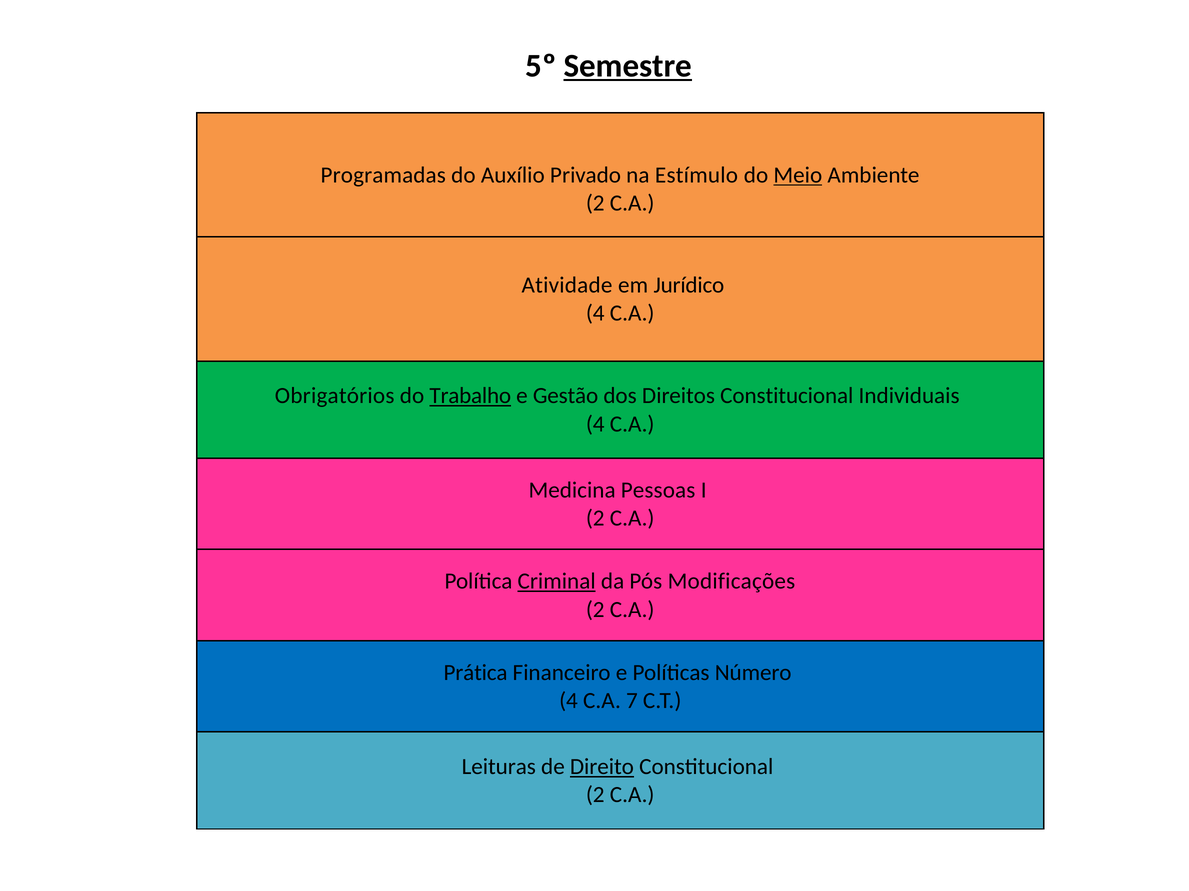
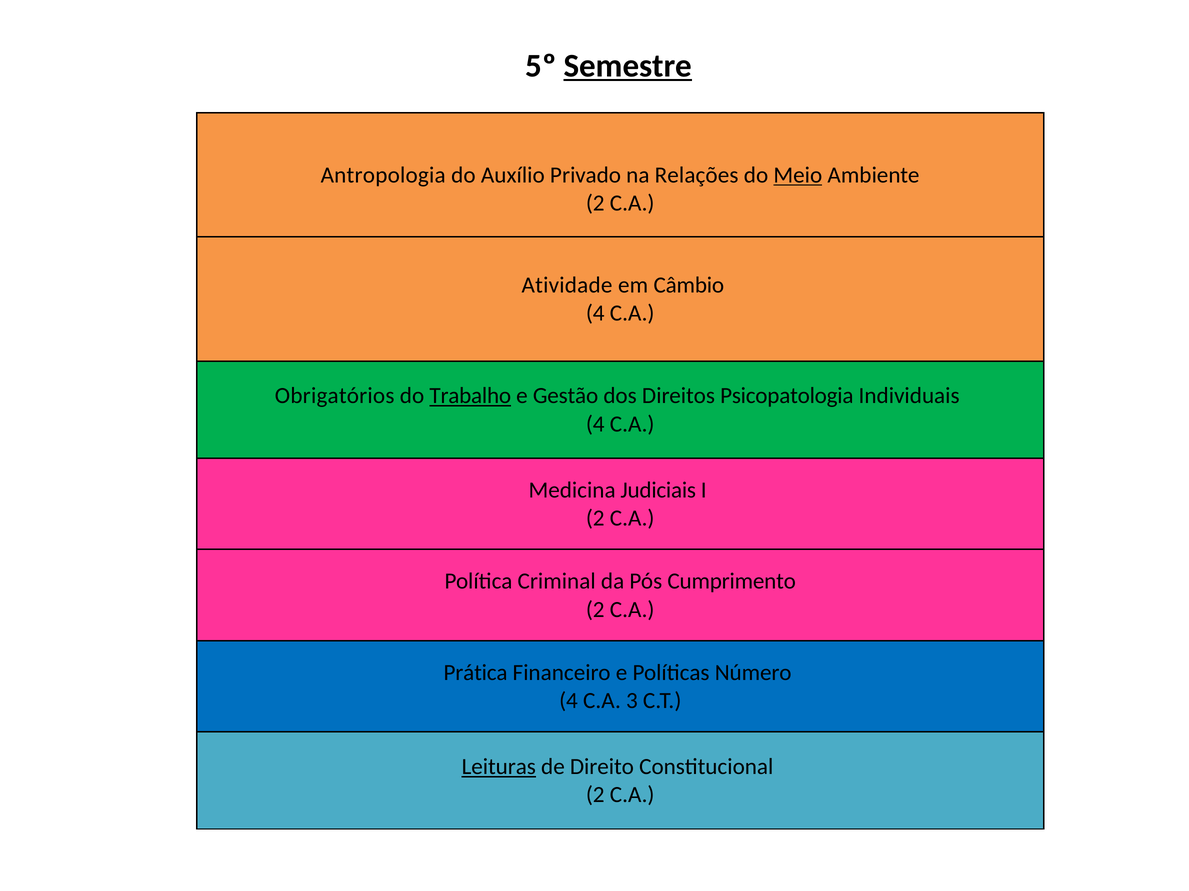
Programadas: Programadas -> Antropologia (383, 175)
Estímulo: Estímulo -> Relações (697, 175)
Jurídico: Jurídico -> Câmbio (689, 285)
Direitos Constitucional: Constitucional -> Psicopatologia (787, 396)
Pessoas: Pessoas -> Judiciais (658, 490)
Criminal underline: present -> none (557, 582)
Modificações: Modificações -> Cumprimento (732, 582)
7: 7 -> 3 (632, 701)
Leituras underline: none -> present (499, 767)
Direito underline: present -> none (602, 767)
